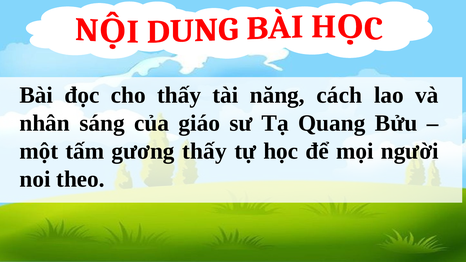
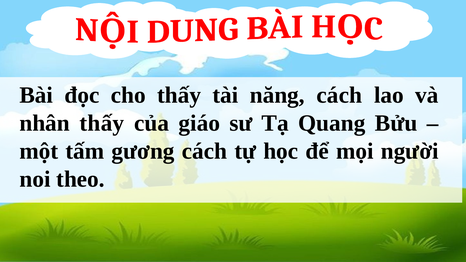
nhân sáng: sáng -> thấy (102, 123)
gương thấy: thấy -> cách (204, 151)
